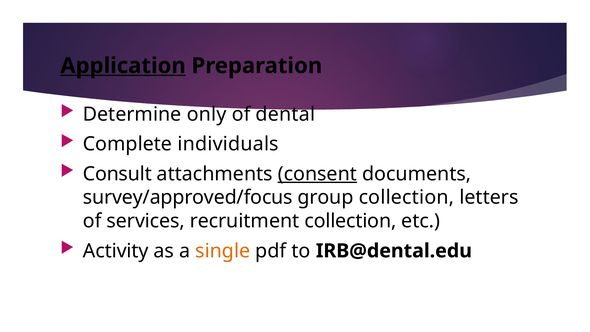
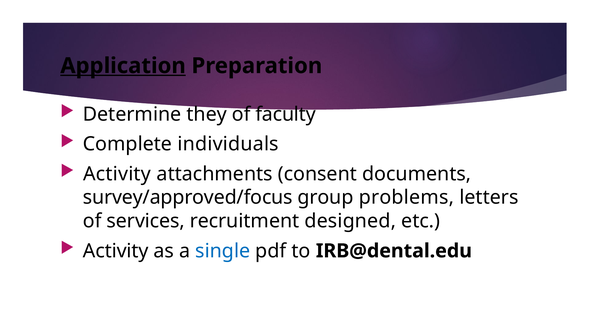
only: only -> they (207, 114)
dental: dental -> faculty (286, 114)
Consult: Consult -> Activity (117, 174)
consent underline: present -> none (317, 174)
group collection: collection -> problems (406, 197)
recruitment collection: collection -> designed (350, 221)
single colour: orange -> blue (223, 251)
